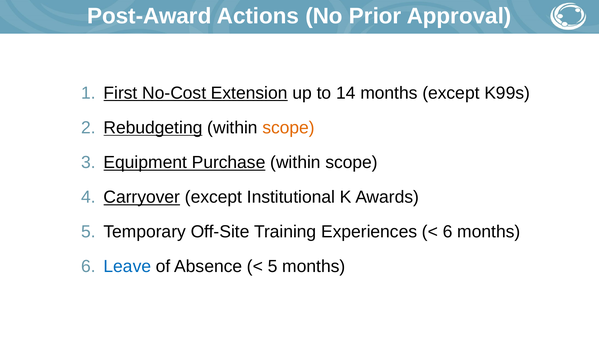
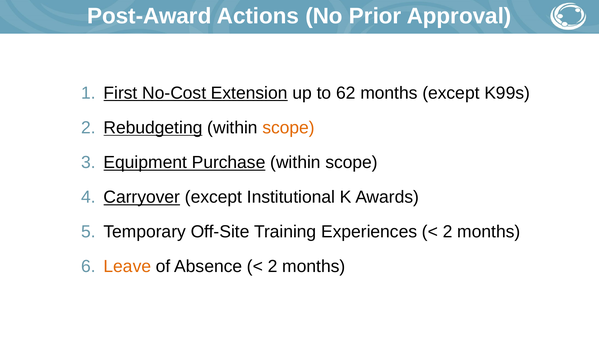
14: 14 -> 62 (346, 93)
6: 6 -> 2 (448, 232)
Leave colour: blue -> orange (127, 266)
5: 5 -> 2 (273, 266)
